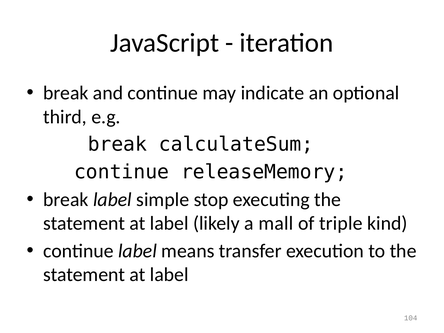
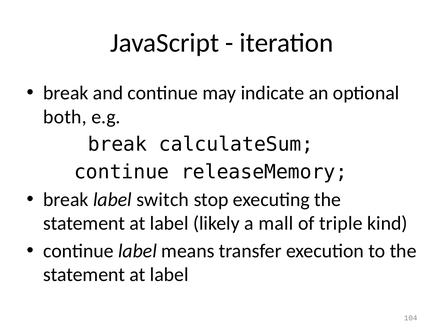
third: third -> both (65, 117)
simple: simple -> switch (163, 200)
